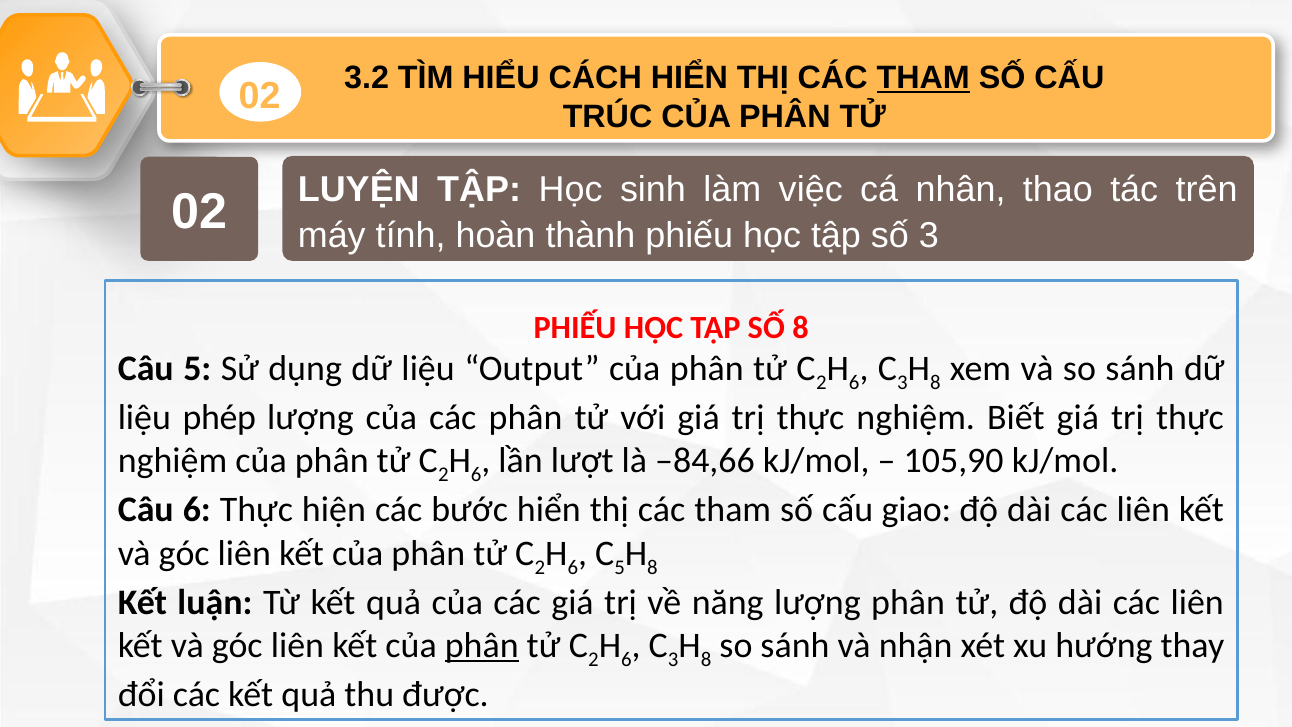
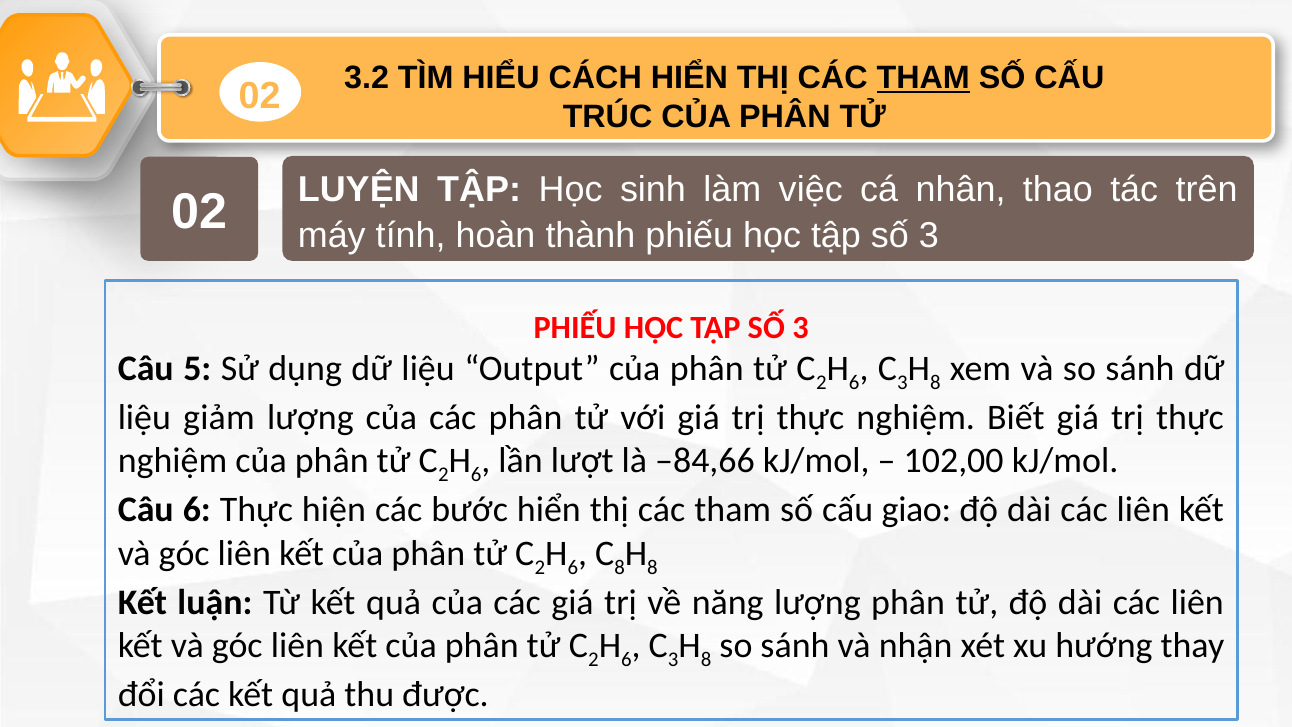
8: 8 -> 3 (801, 328)
phép: phép -> giảm (219, 418)
105,90: 105,90 -> 102,00 (954, 461)
5: 5 -> 8 (620, 567)
phân underline: present -> none (482, 645)
